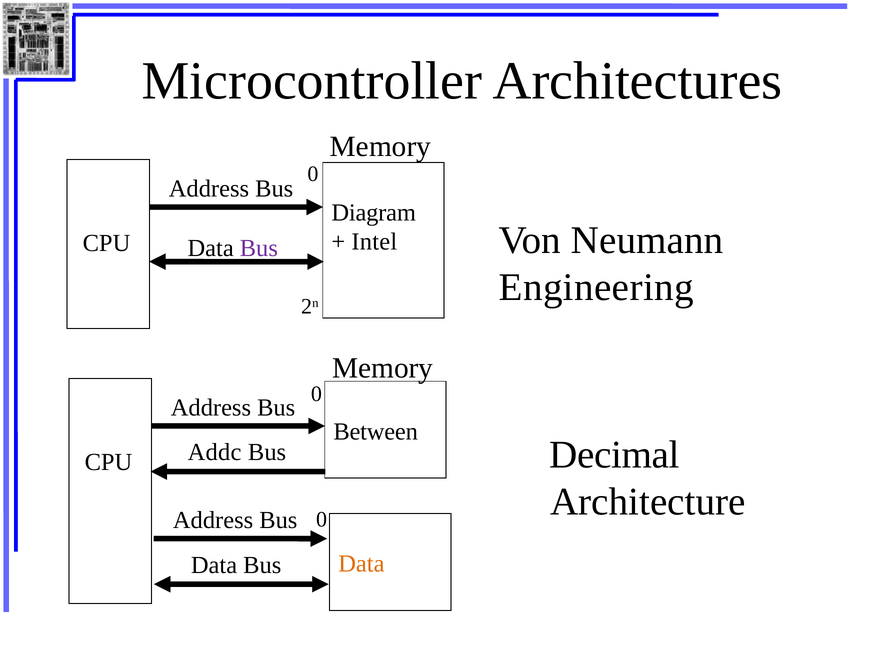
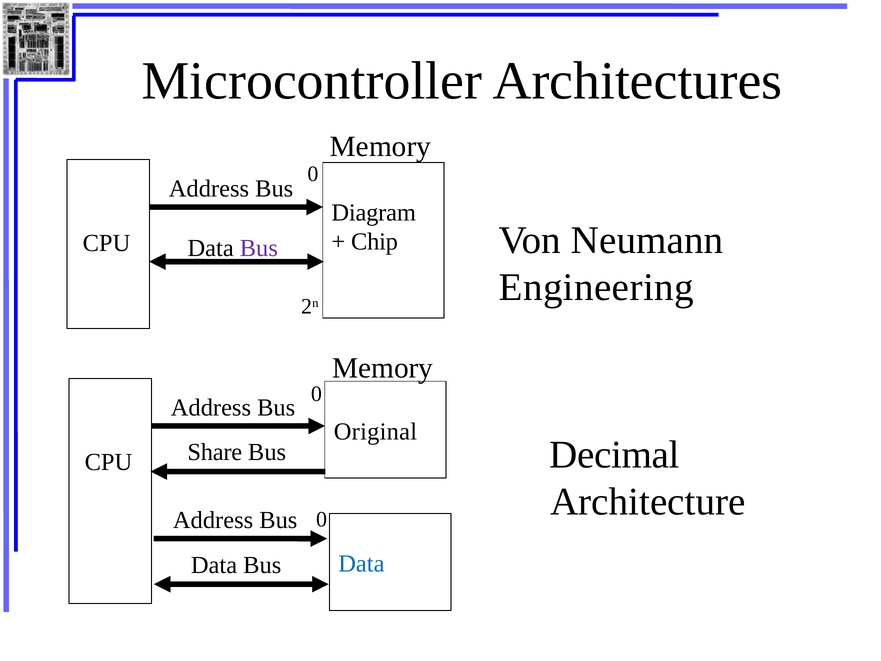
Intel: Intel -> Chip (375, 242)
Between: Between -> Original (375, 431)
Addc: Addc -> Share (215, 452)
Data colour: orange -> blue (361, 563)
